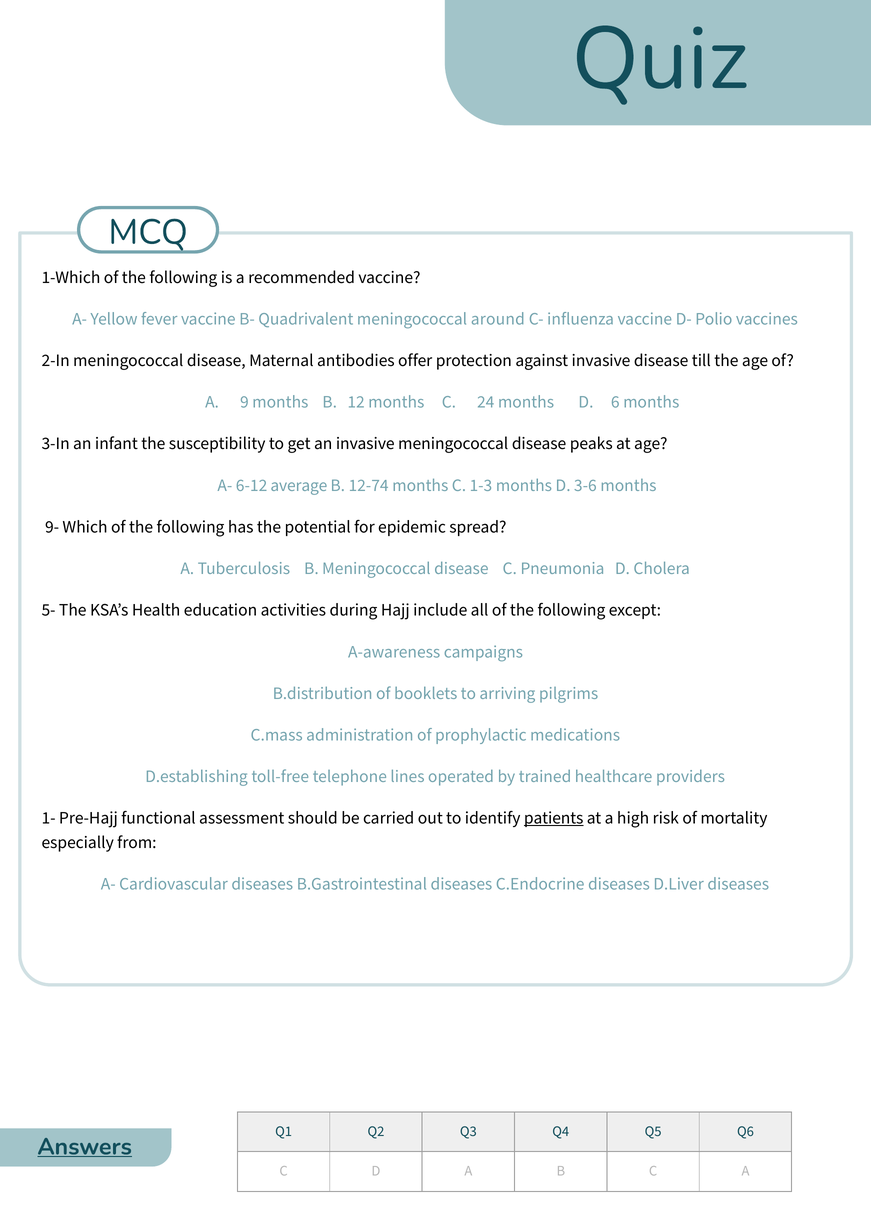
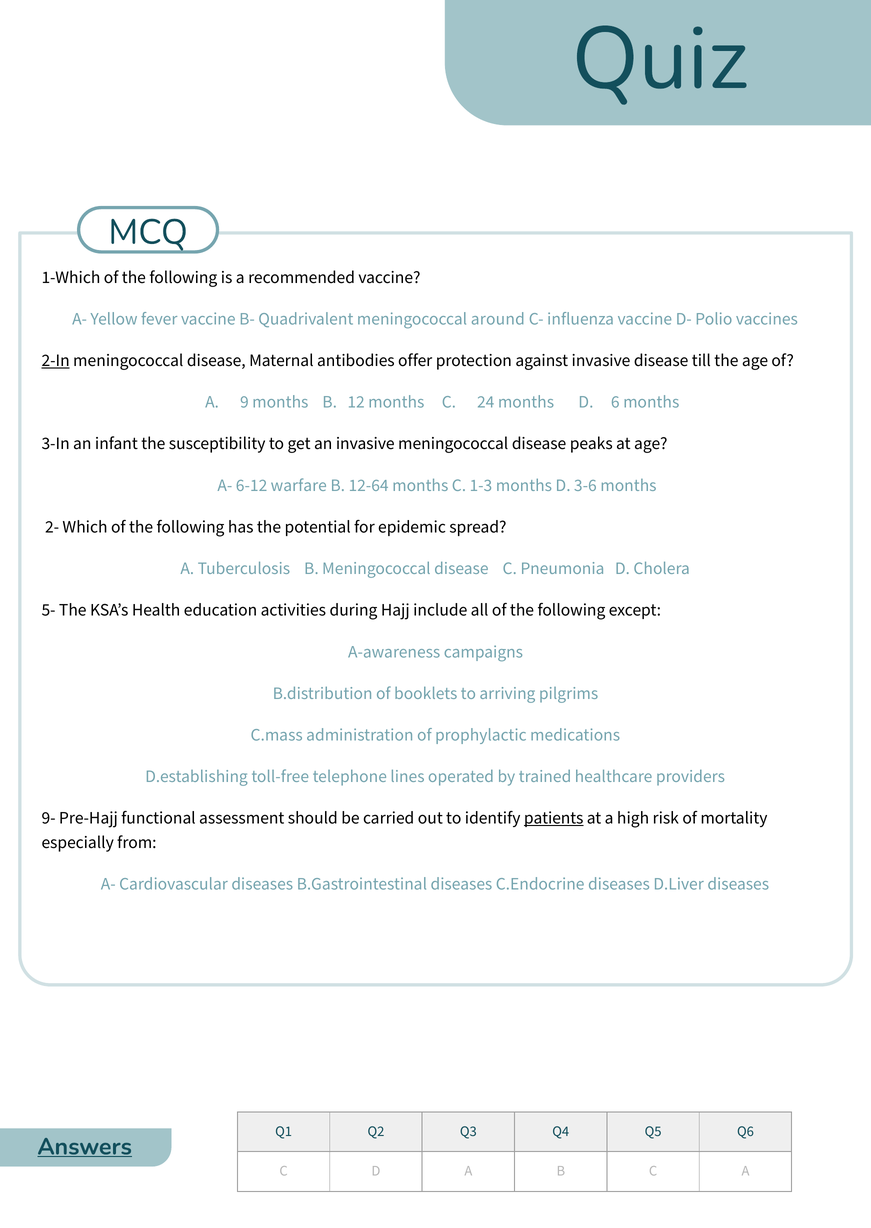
2-In underline: none -> present (56, 360)
average: average -> warfare (299, 485)
12-74: 12-74 -> 12-64 (369, 485)
9-: 9- -> 2- (52, 527)
1-: 1- -> 9- (49, 818)
